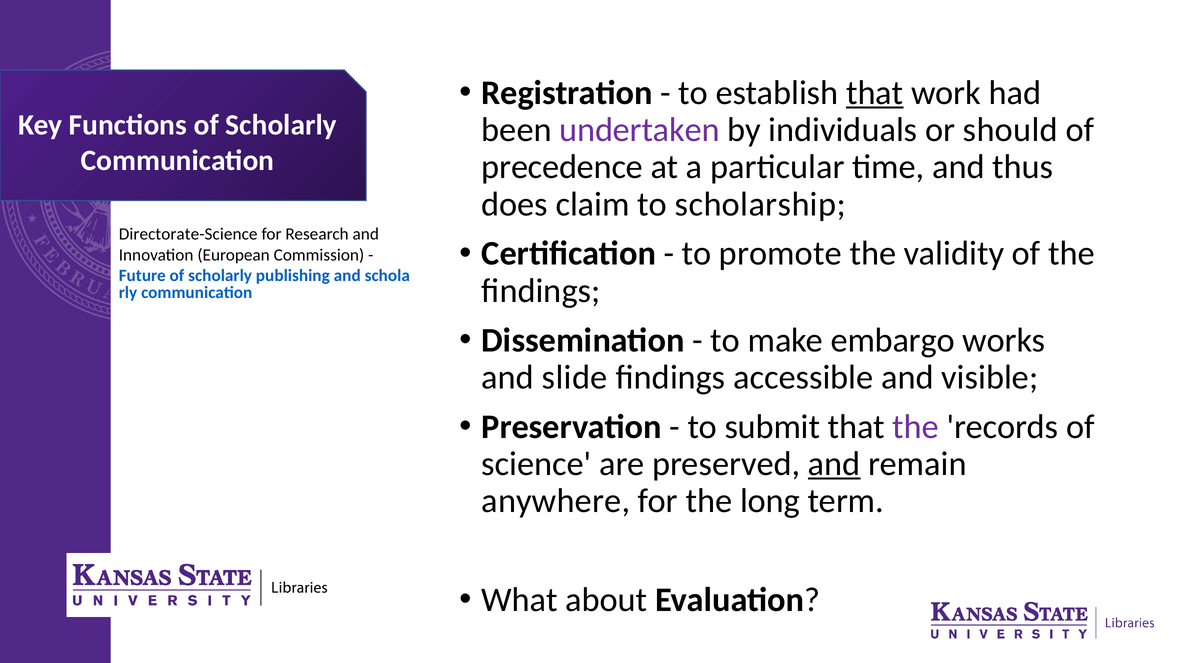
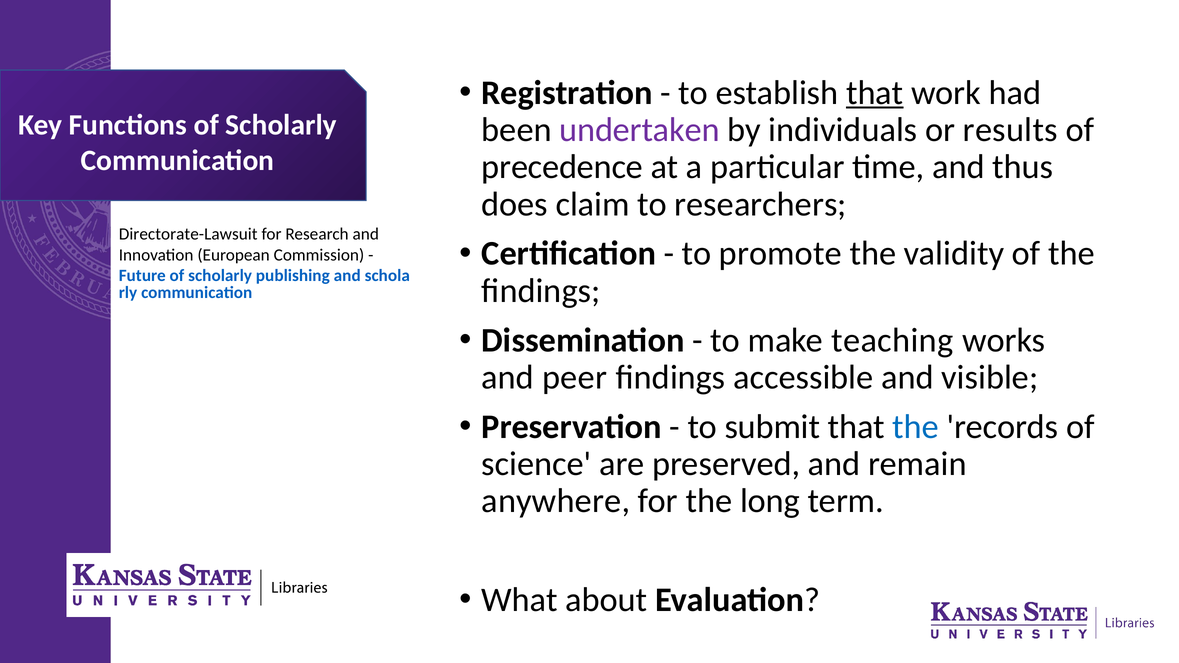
should: should -> results (1010, 130)
scholarship: scholarship -> researchers (761, 204)
Directorate-Science: Directorate-Science -> Directorate-Lawsuit (188, 234)
embargo: embargo -> teaching (892, 340)
slide: slide -> peer (575, 377)
the colour: purple -> blue (916, 427)
and underline: present -> none (834, 464)
